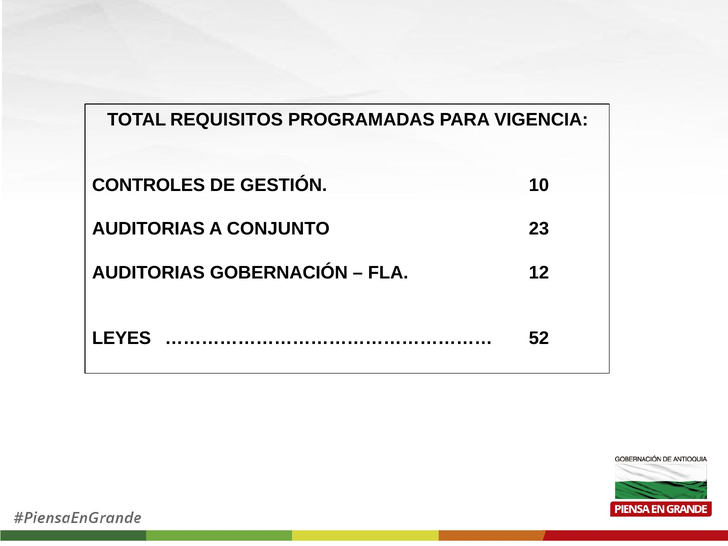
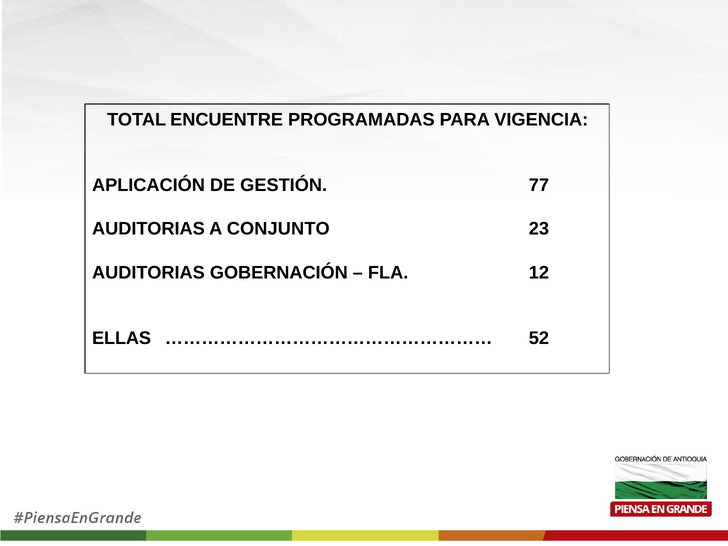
REQUISITOS: REQUISITOS -> ENCUENTRE (227, 120)
CONTROLES: CONTROLES -> APLICACIÓN (148, 185)
10: 10 -> 77 (539, 185)
LEYES: LEYES -> ELLAS (122, 338)
